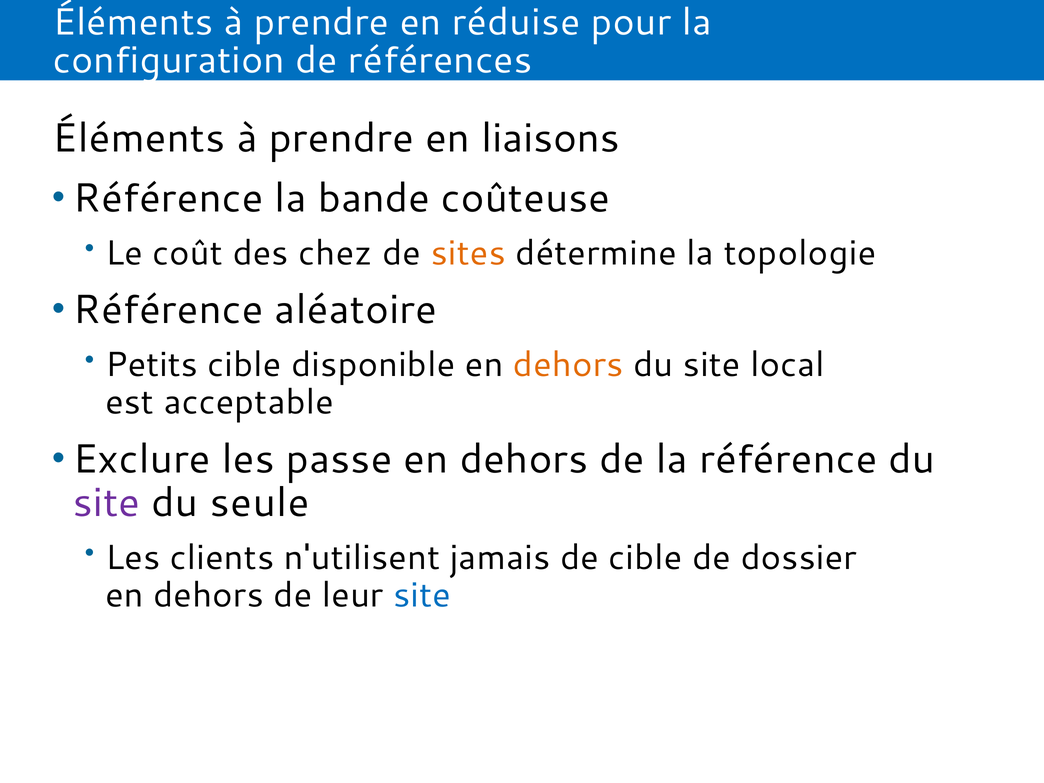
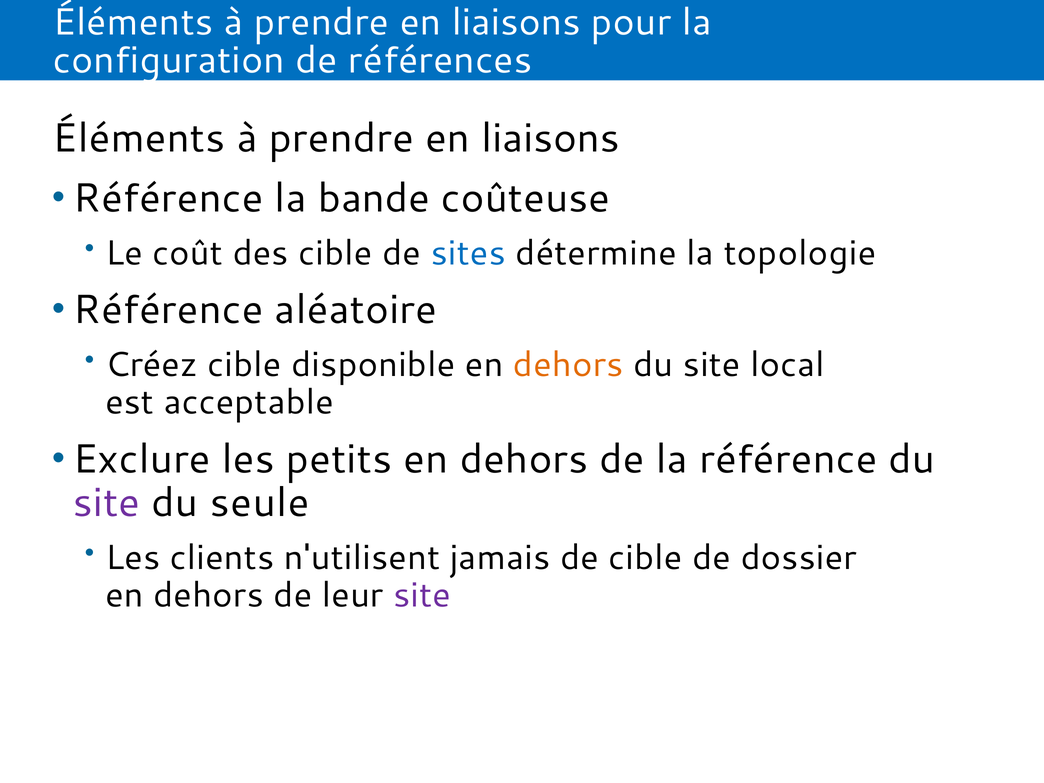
réduise: réduise -> liaisons (516, 22)
des chez: chez -> cible (335, 253)
sites colour: orange -> blue (468, 253)
Petits: Petits -> Créez (152, 365)
passe: passe -> petits (339, 459)
site colour: blue -> purple (422, 595)
